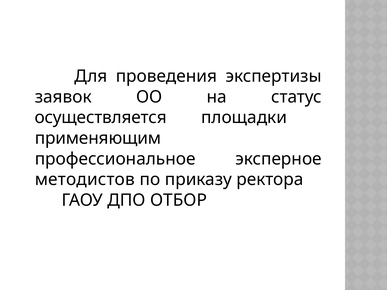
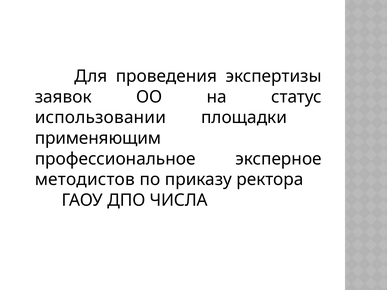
осуществляется: осуществляется -> использовании (100, 118)
ОТБОР: ОТБОР -> ЧИСЛА (179, 200)
